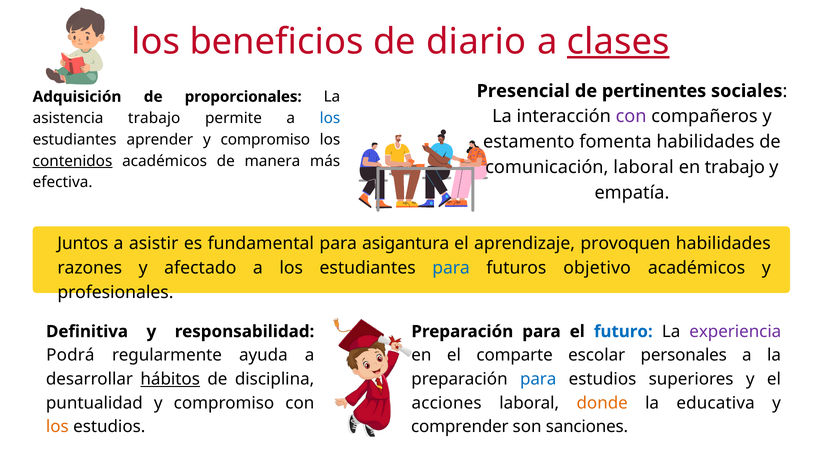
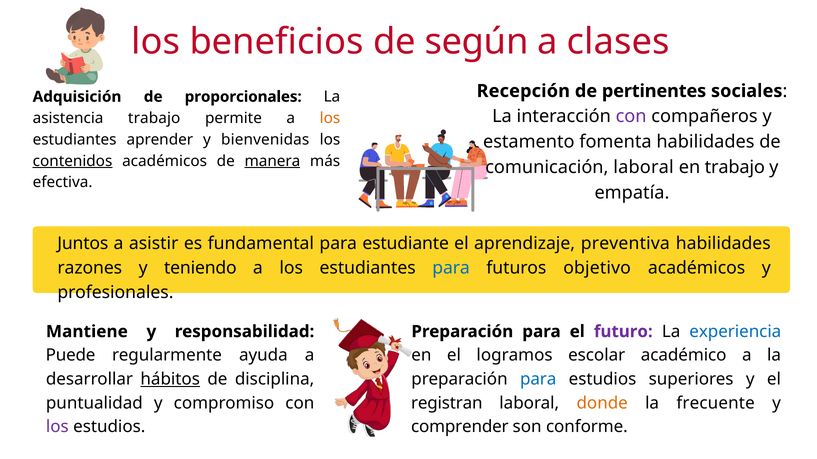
diario: diario -> según (477, 42)
clases underline: present -> none (618, 42)
Presencial: Presencial -> Recepción (523, 91)
los colour: blue -> orange (330, 118)
aprender y compromiso: compromiso -> bienvenidas (265, 140)
manera underline: none -> present (272, 161)
asigantura: asigantura -> estudiante (406, 244)
provoquen: provoquen -> preventiva (625, 244)
afectado: afectado -> teniendo (200, 268)
Definitiva: Definitiva -> Mantiene (87, 332)
futuro colour: blue -> purple (623, 332)
experiencia colour: purple -> blue (735, 332)
Podrá: Podrá -> Puede (71, 356)
comparte: comparte -> logramos (515, 356)
personales: personales -> académico (684, 356)
acciones: acciones -> registran (447, 403)
educativa: educativa -> frecuente (716, 403)
los colour: orange -> purple (57, 427)
sanciones: sanciones -> conforme (587, 427)
